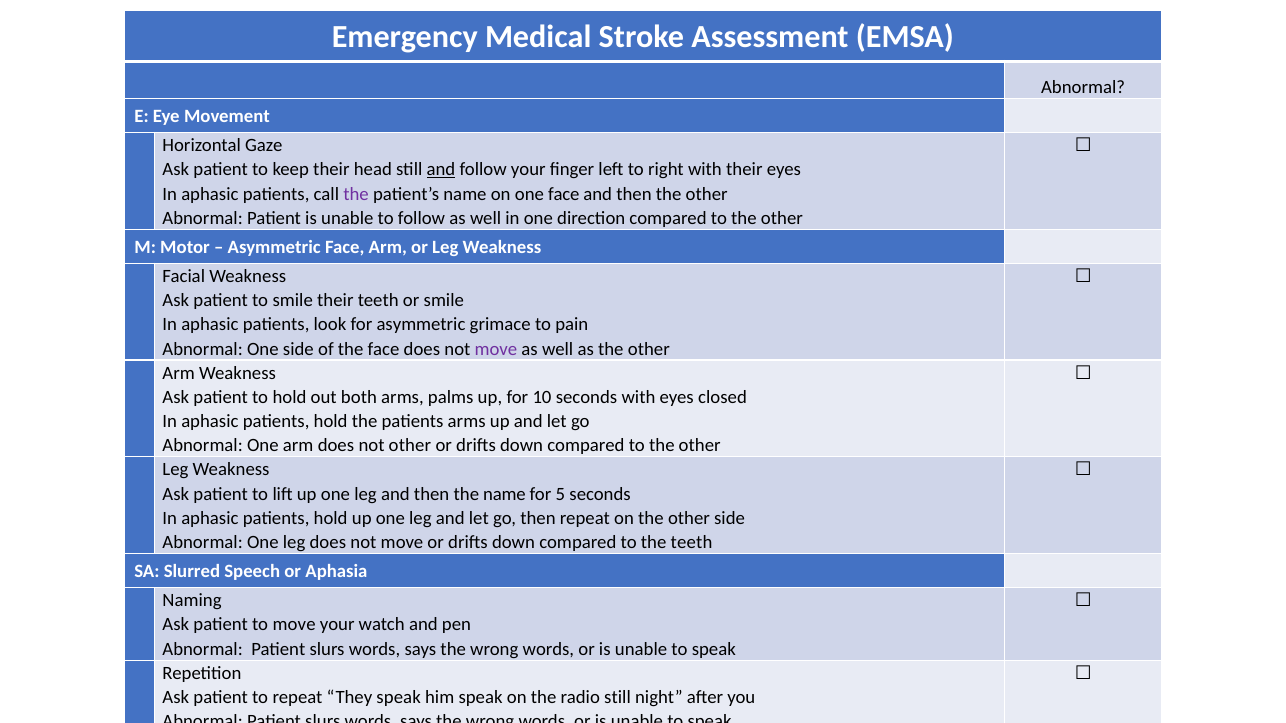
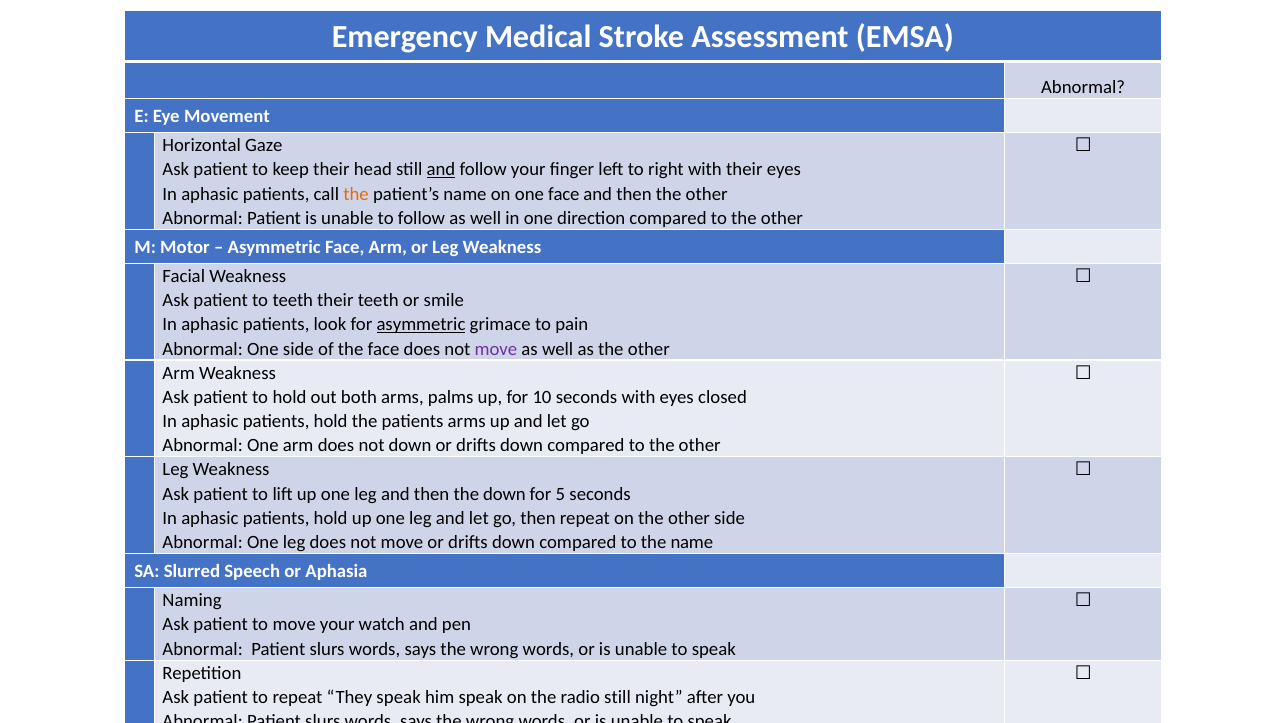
the colour: purple -> orange (356, 194)
to smile: smile -> teeth (293, 301)
asymmetric underline: none -> present (421, 325)
not other: other -> down (410, 446)
the name: name -> down (504, 494)
the teeth: teeth -> name (692, 543)
